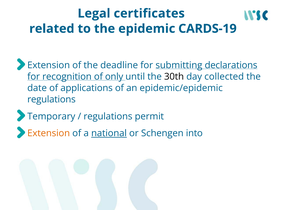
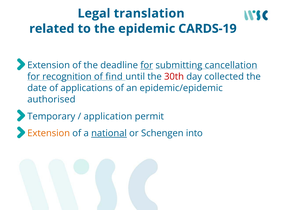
certificates: certificates -> translation (149, 13)
for underline: none -> present (147, 65)
declarations: declarations -> cancellation (231, 65)
only: only -> find (114, 77)
30th colour: black -> red (174, 77)
regulations: regulations -> authorised (51, 100)
regulations: regulations -> application (108, 117)
